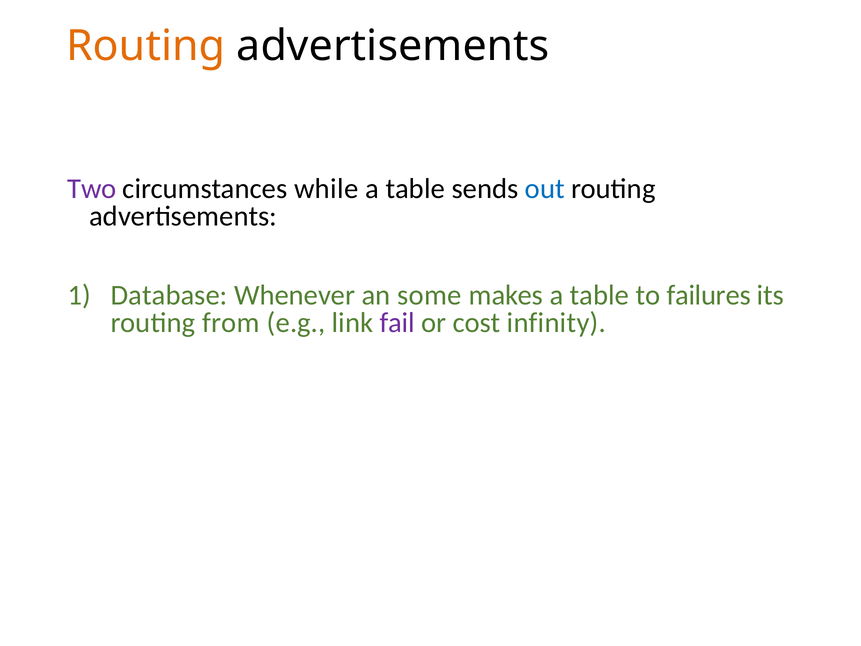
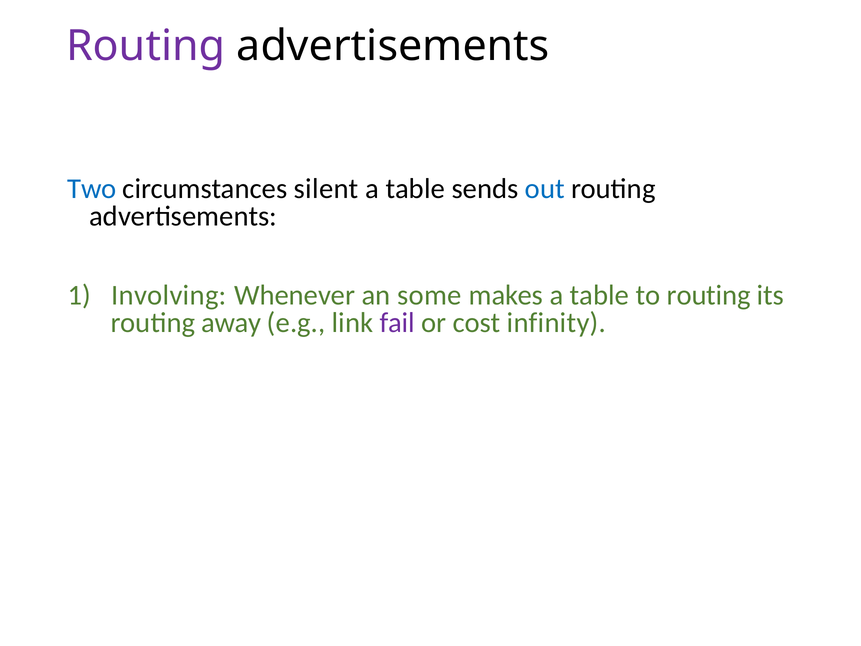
Routing colour: orange -> purple (146, 46)
Two colour: purple -> blue (92, 189)
while: while -> silent (326, 189)
Database: Database -> Involving (169, 295)
to failures: failures -> routing (709, 295)
from: from -> away (231, 323)
